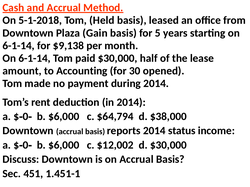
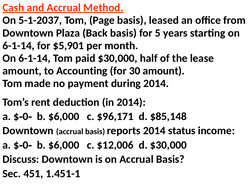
5-1-2018: 5-1-2018 -> 5-1-2037 (40, 20)
Held: Held -> Page (102, 20)
Gain: Gain -> Back (95, 33)
$9,138: $9,138 -> $5,901 (68, 46)
30 opened: opened -> amount (164, 71)
$64,794: $64,794 -> $96,171 (115, 117)
$38,000: $38,000 -> $85,148 (168, 117)
$12,002: $12,002 -> $12,006 (115, 145)
